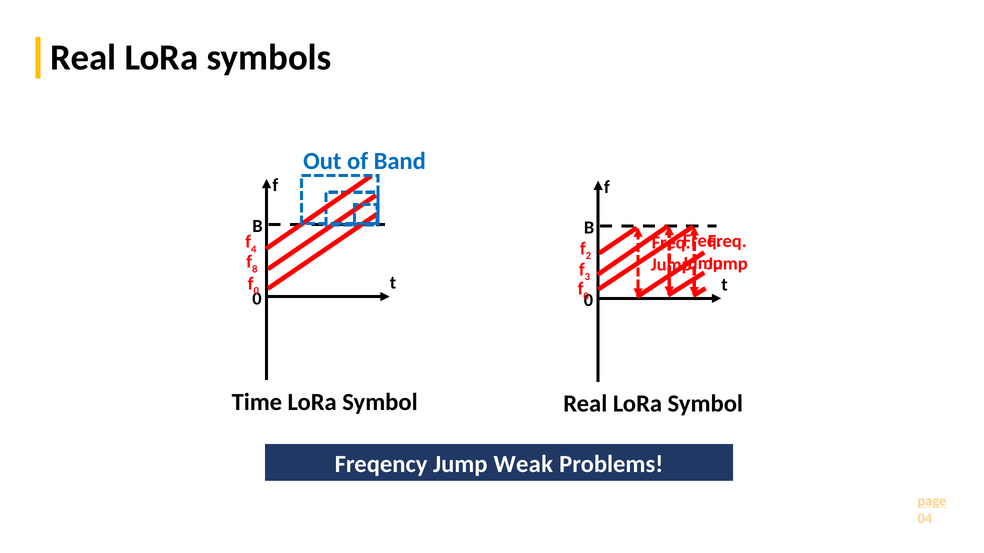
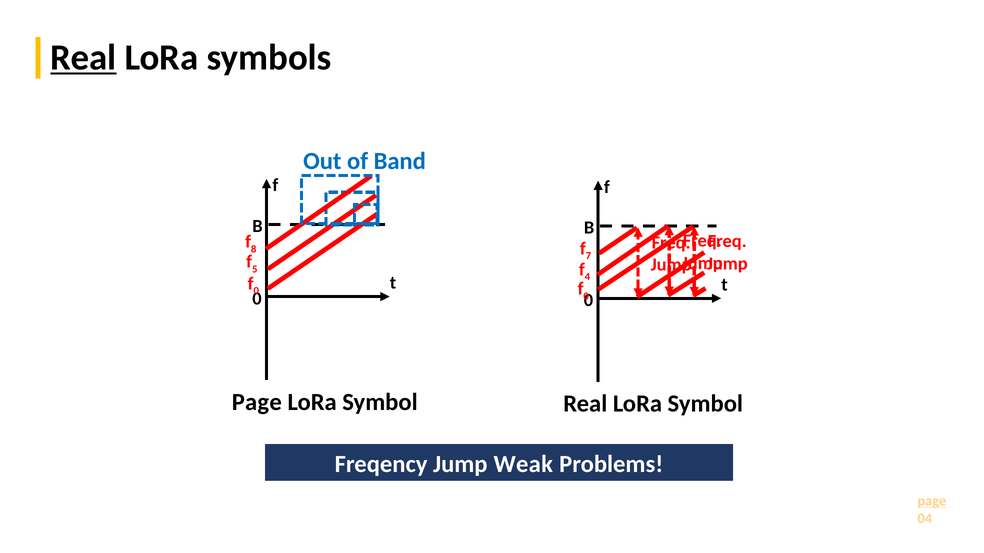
Real underline: none -> present (83, 58)
4: 4 -> 8 (254, 249)
2: 2 -> 7 (588, 256)
8: 8 -> 5 (255, 269)
3: 3 -> 4 (587, 277)
Time: Time -> Page (257, 402)
